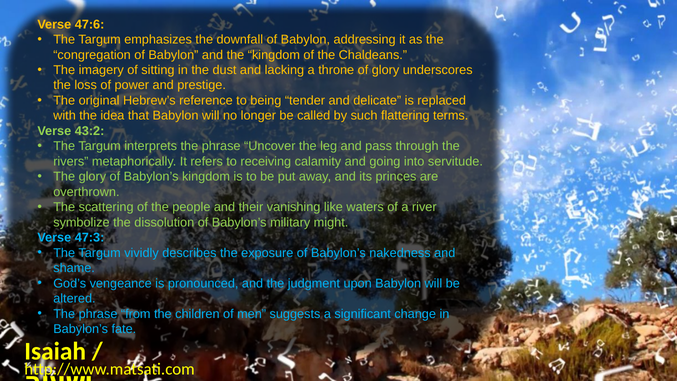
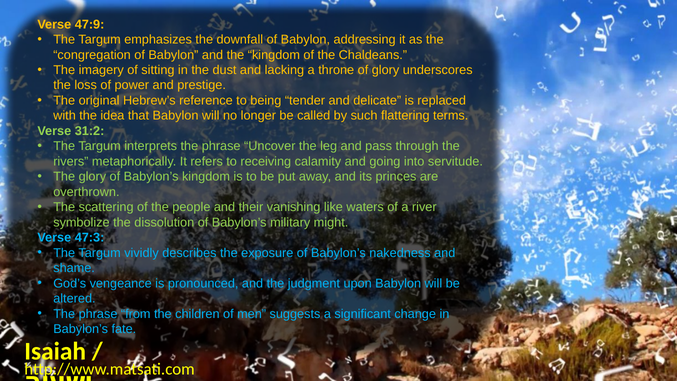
47:6: 47:6 -> 47:9 (90, 24)
43:2: 43:2 -> 31:2 (90, 131)
